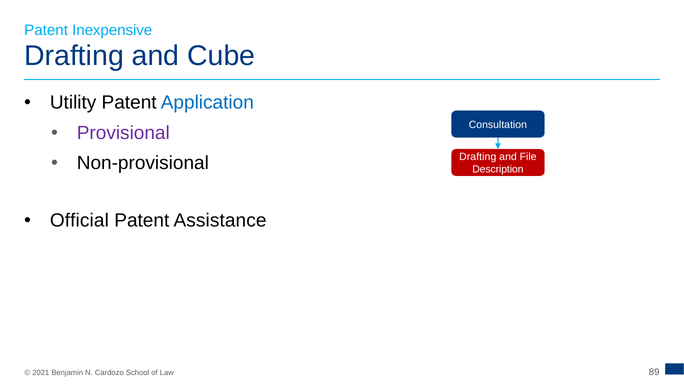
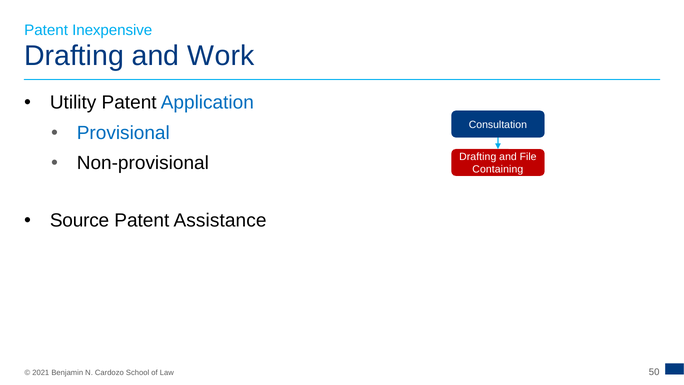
Cube: Cube -> Work (221, 56)
Provisional colour: purple -> blue (123, 133)
Description: Description -> Containing (498, 169)
Official: Official -> Source (80, 221)
89: 89 -> 50 (654, 372)
